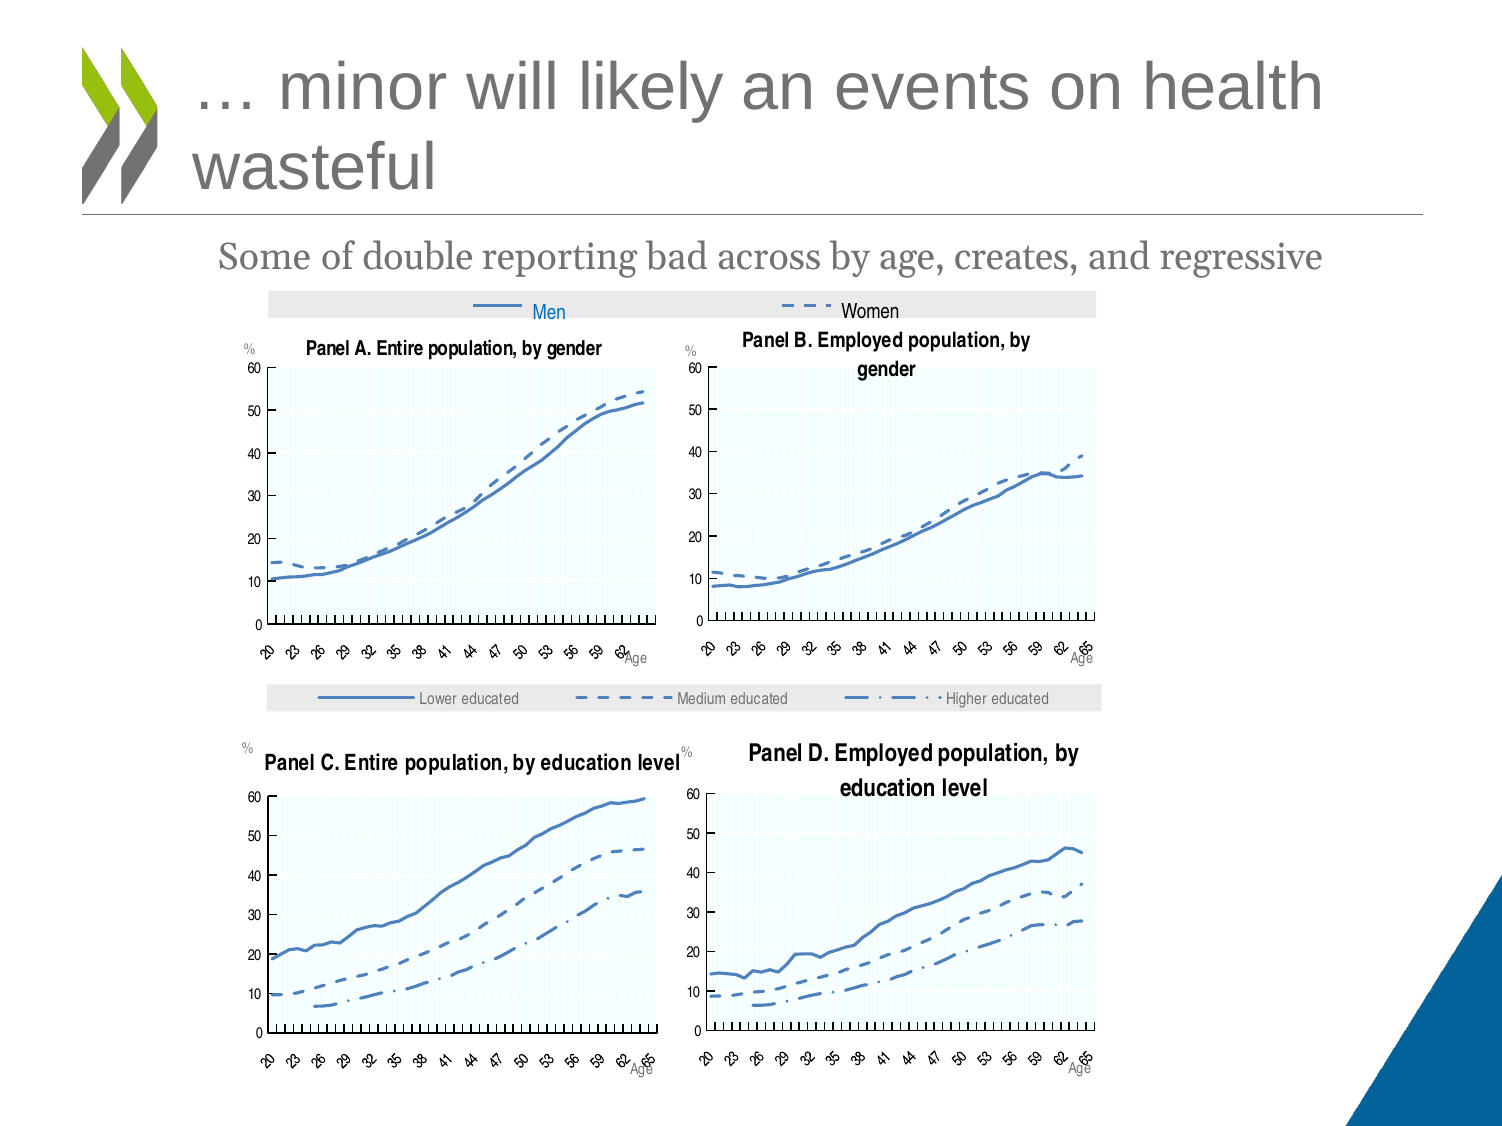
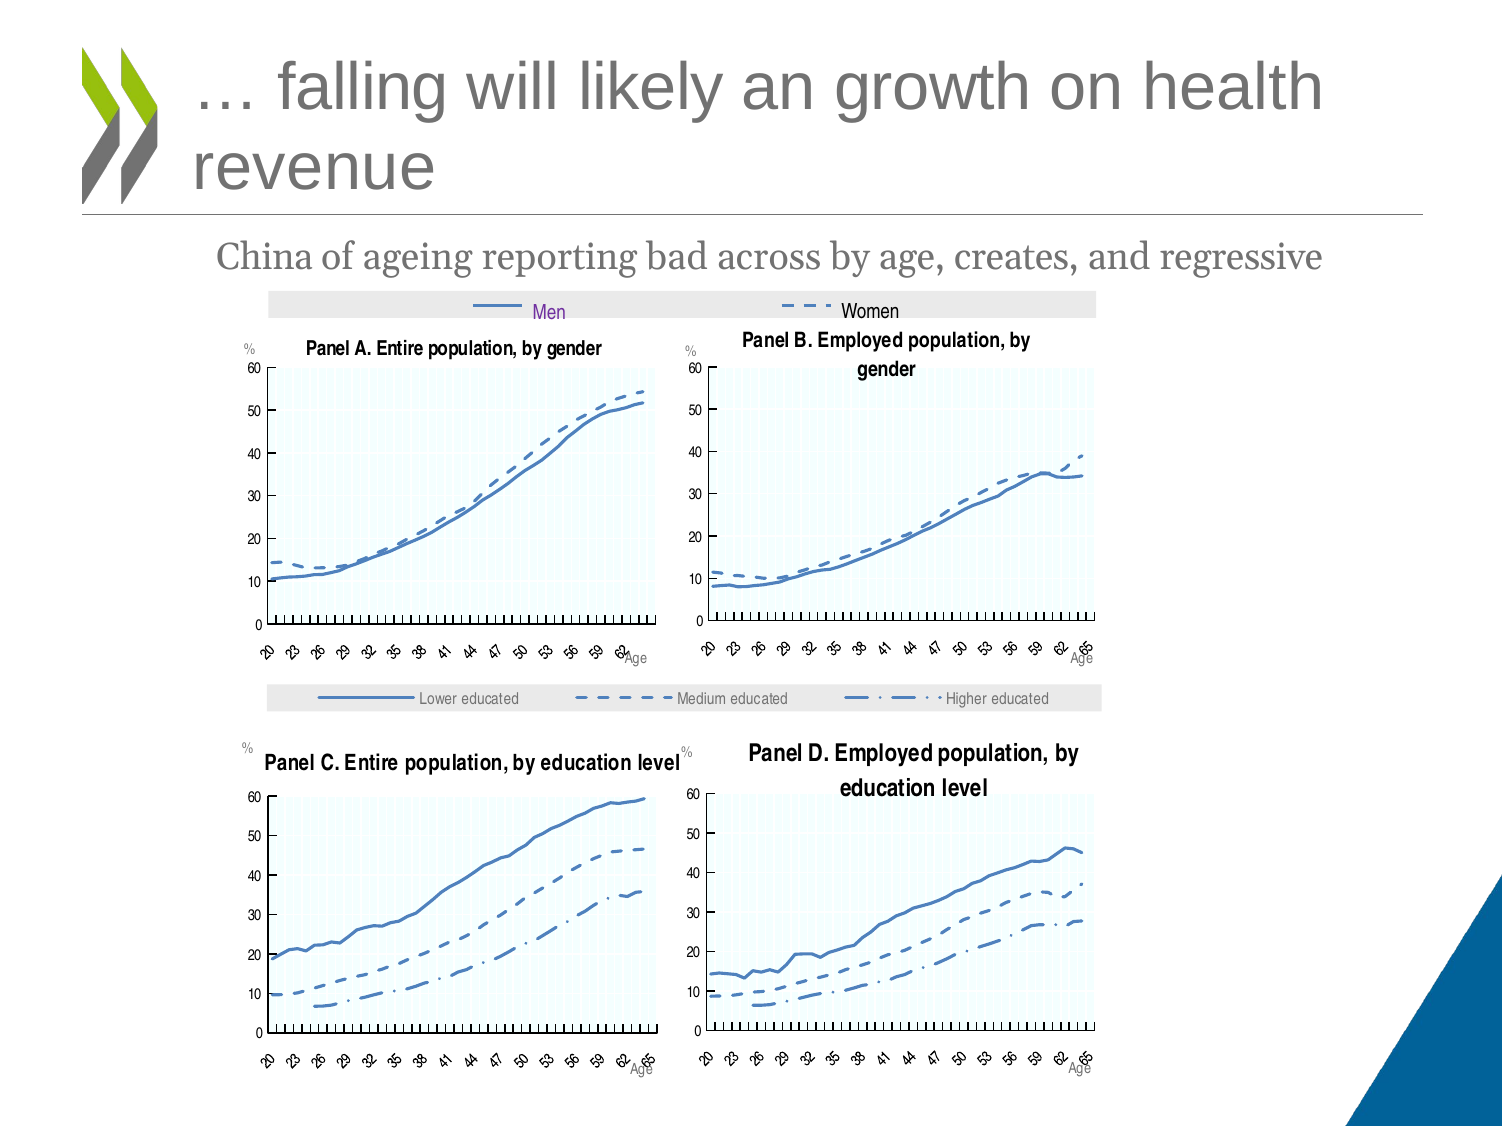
minor: minor -> falling (363, 88)
events: events -> growth (933, 88)
wasteful: wasteful -> revenue (315, 168)
Some: Some -> China (265, 257)
double: double -> ageing (418, 257)
Men colour: blue -> purple (549, 313)
